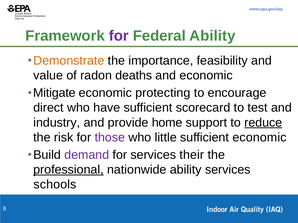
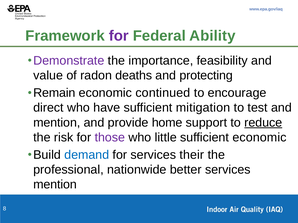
Demonstrate colour: orange -> purple (69, 61)
and economic: economic -> protecting (206, 76)
Mitigate: Mitigate -> Remain (54, 93)
protecting: protecting -> continued (163, 93)
scorecard: scorecard -> mitigation (203, 108)
industry: industry -> mention (57, 123)
demand colour: purple -> blue (87, 155)
professional underline: present -> none (68, 170)
nationwide ability: ability -> better (186, 170)
schools: schools -> mention (55, 185)
